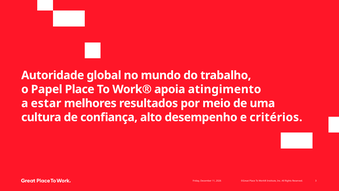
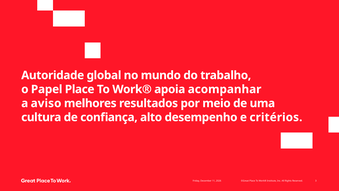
atingimento: atingimento -> acompanhar (225, 89)
estar: estar -> aviso (46, 103)
